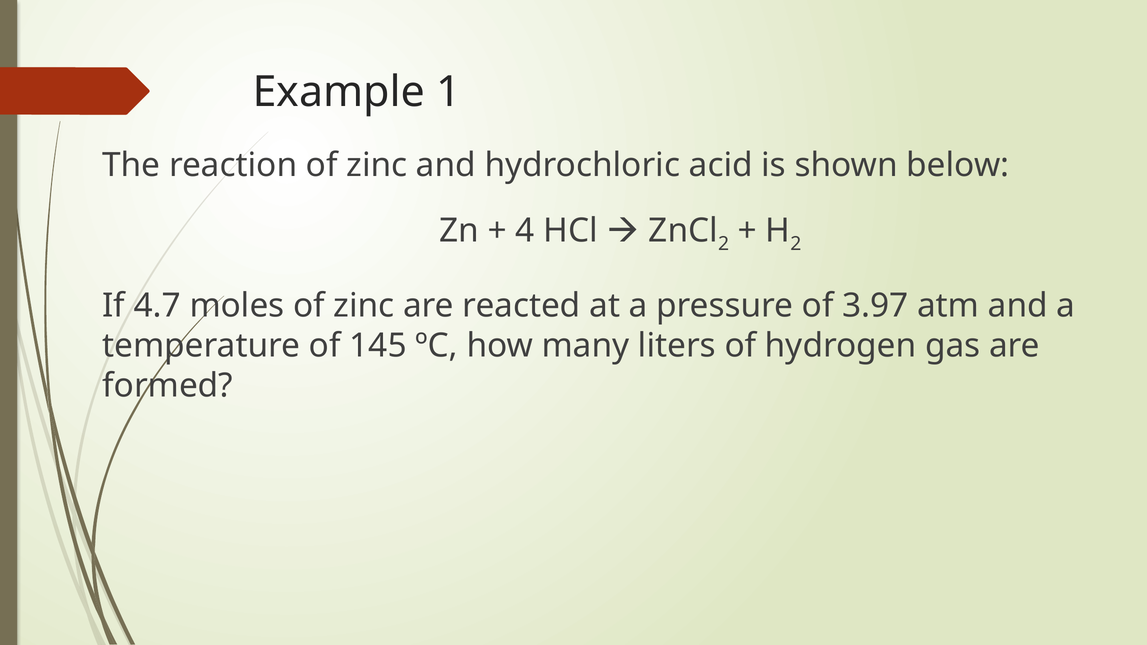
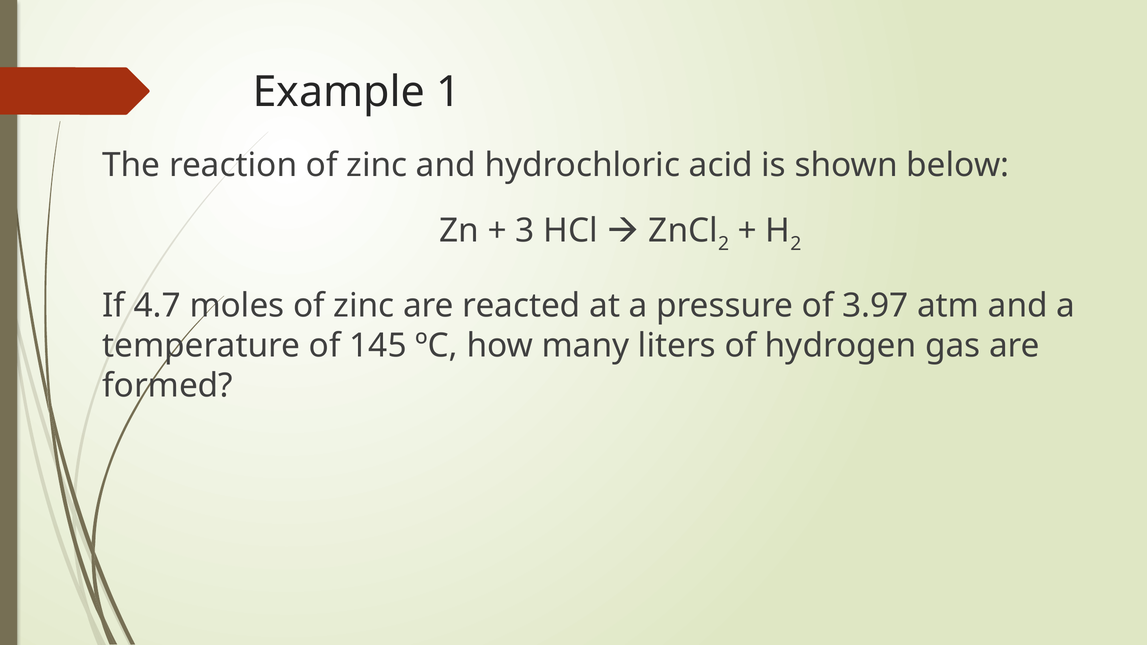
4: 4 -> 3 (525, 231)
